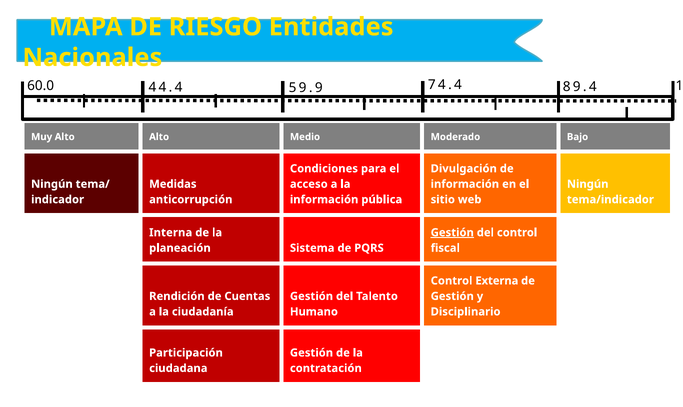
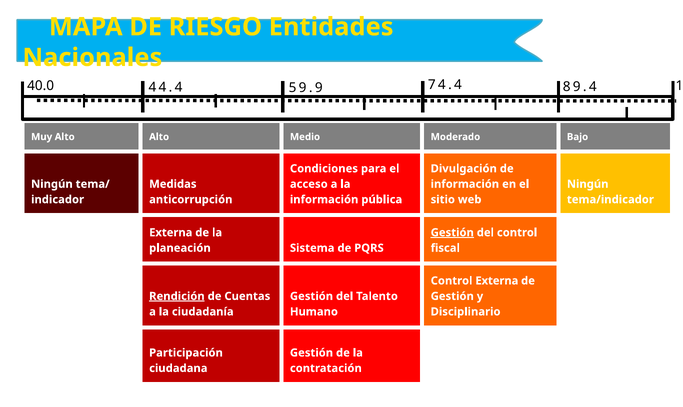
60.0: 60.0 -> 40.0 (41, 86)
Interna: Interna -> Externa (171, 232)
Rendición underline: none -> present (177, 296)
